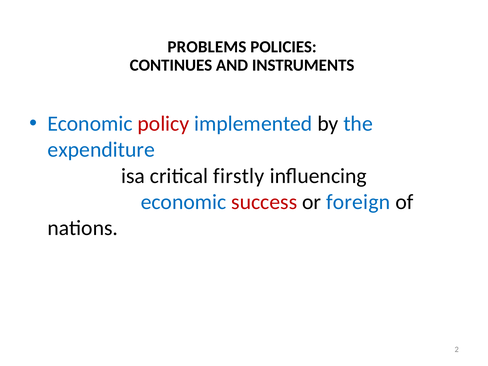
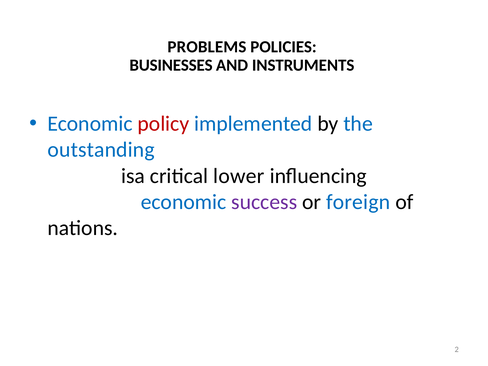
CONTINUES: CONTINUES -> BUSINESSES (171, 65)
expenditure: expenditure -> outstanding (101, 150)
firstly: firstly -> lower (239, 176)
success colour: red -> purple (264, 202)
